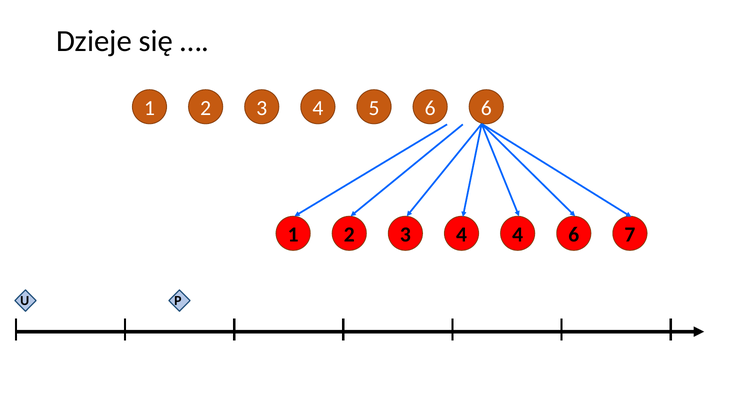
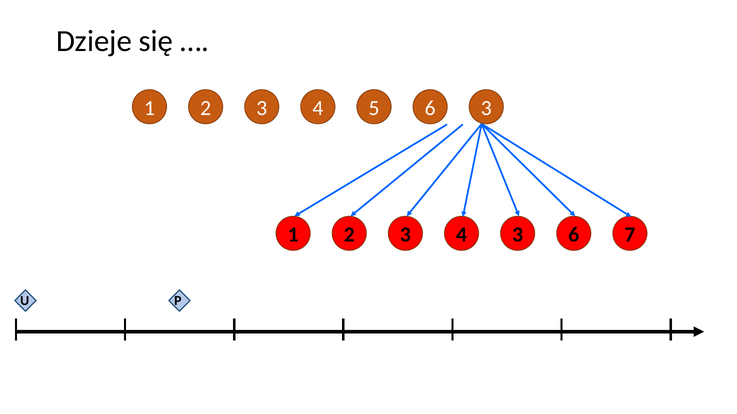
6 6: 6 -> 3 (486, 108)
4 4: 4 -> 3 (518, 235)
